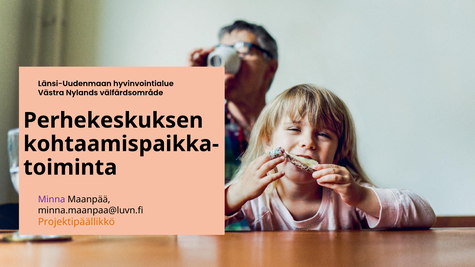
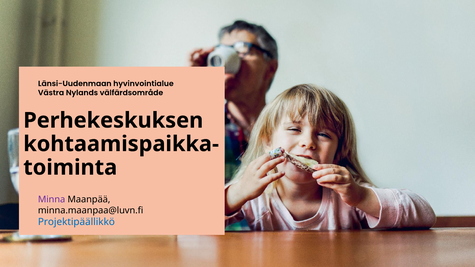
Projektipäällikkö colour: orange -> blue (76, 222)
